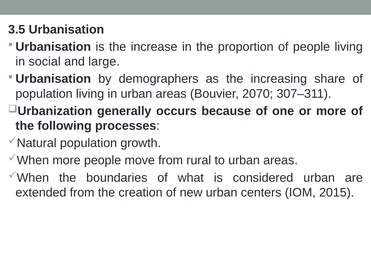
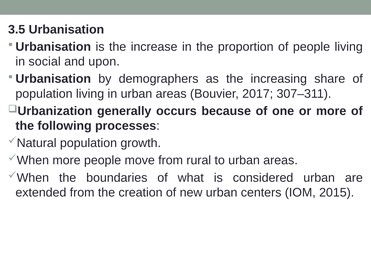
large: large -> upon (104, 62)
2070: 2070 -> 2017 (258, 94)
